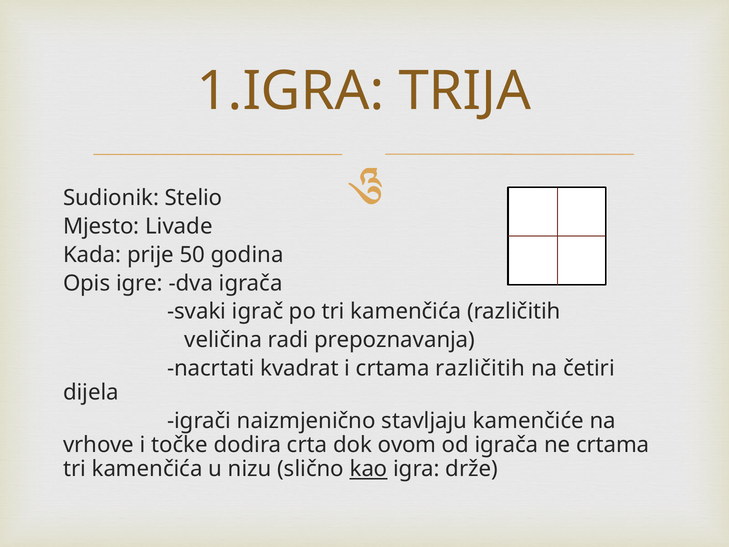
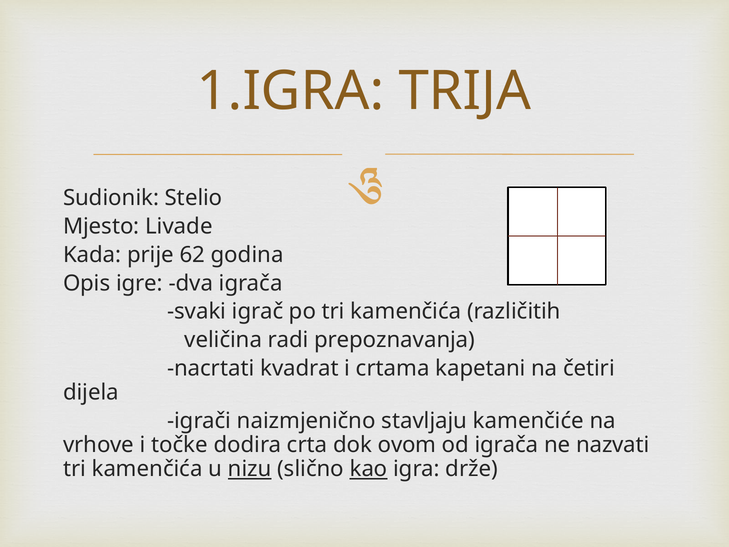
50: 50 -> 62 (192, 255)
crtama različitih: različitih -> kapetani (480, 368)
ne crtama: crtama -> nazvati (613, 445)
nizu underline: none -> present (250, 469)
